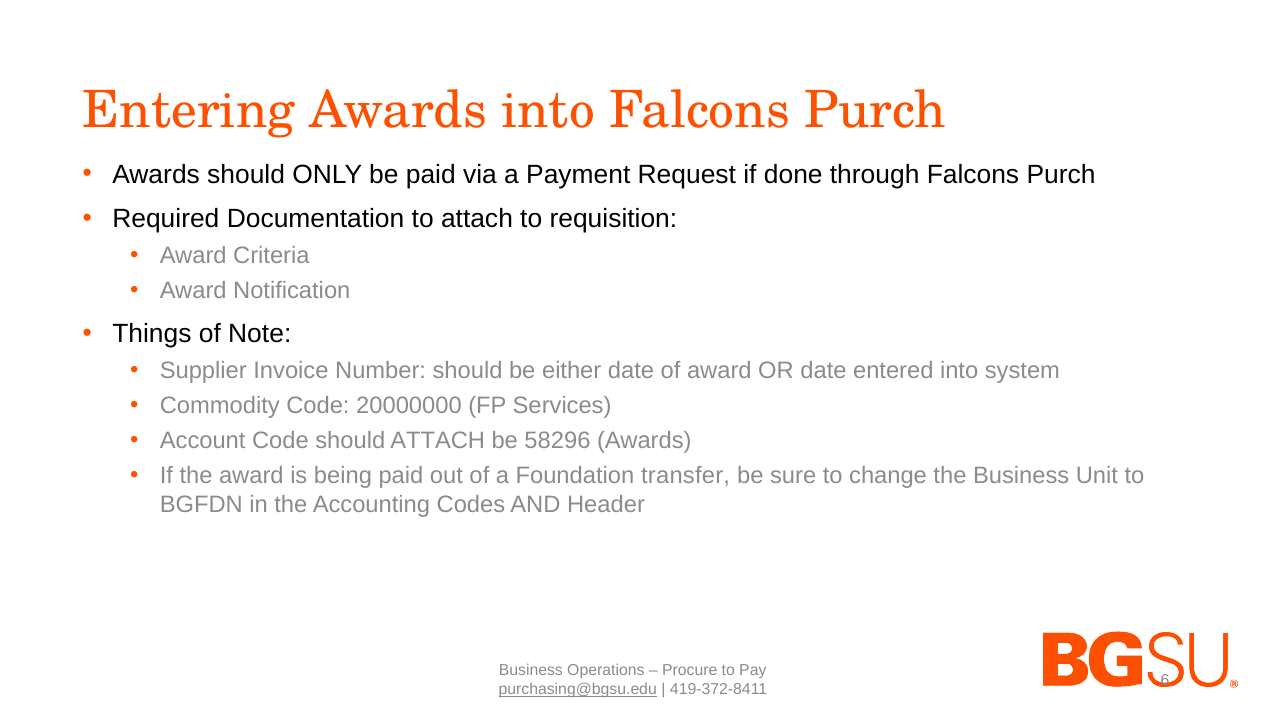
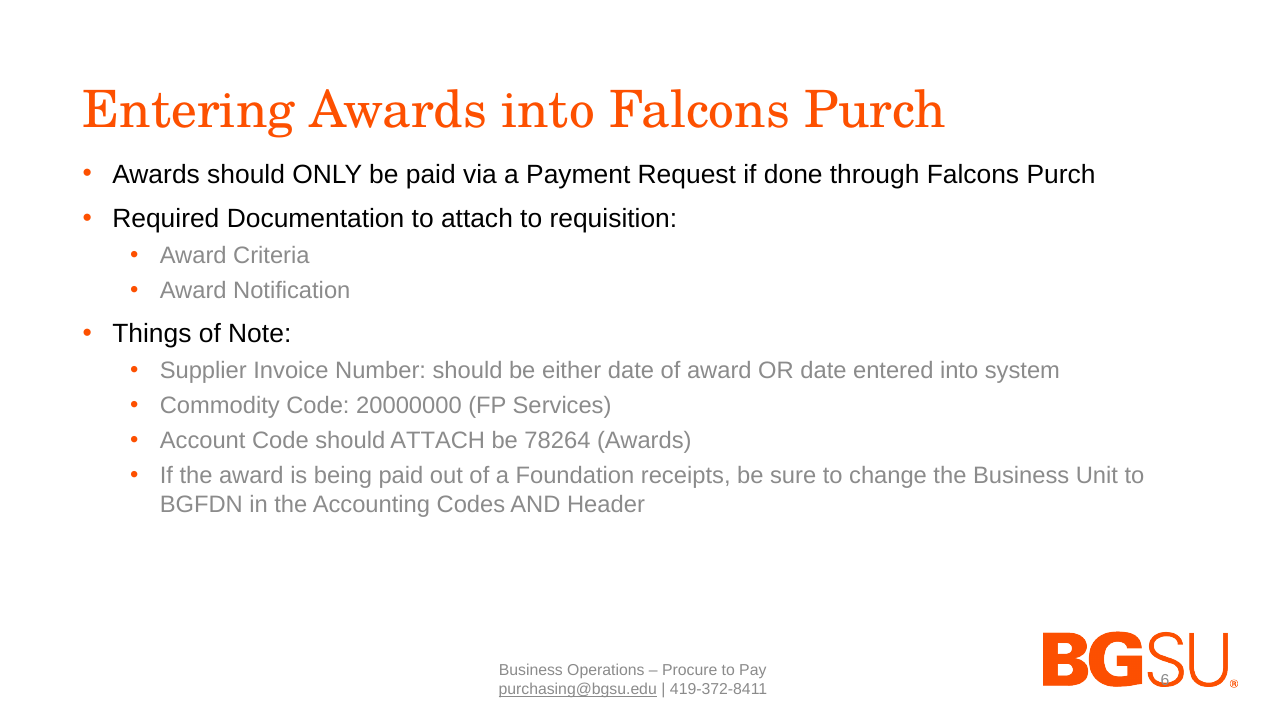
58296: 58296 -> 78264 (557, 441)
transfer: transfer -> receipts (686, 476)
